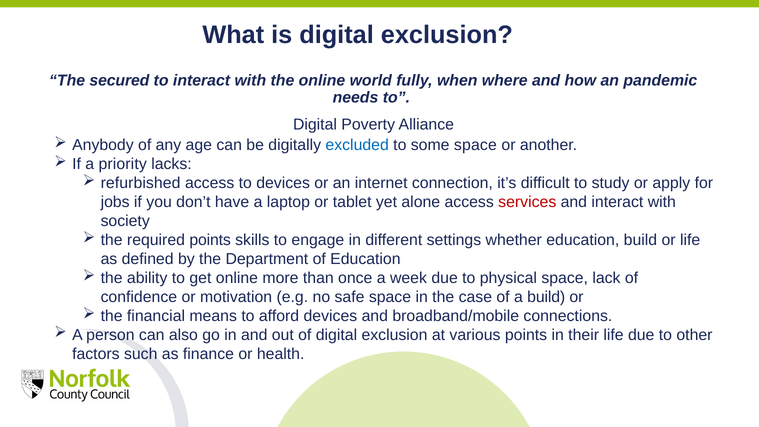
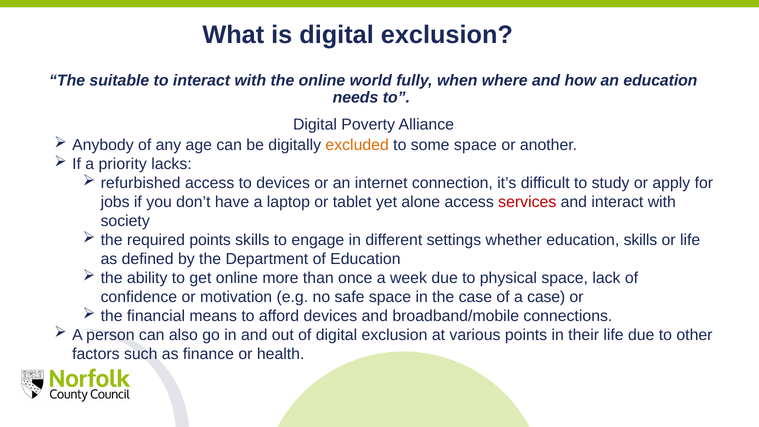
secured: secured -> suitable (119, 81)
an pandemic: pandemic -> education (660, 81)
excluded colour: blue -> orange (357, 145)
education build: build -> skills (640, 240)
a build: build -> case (546, 297)
